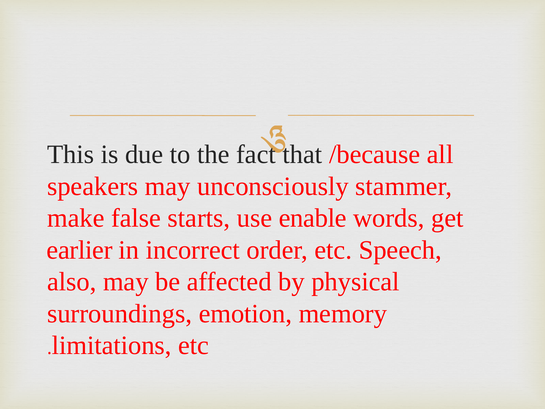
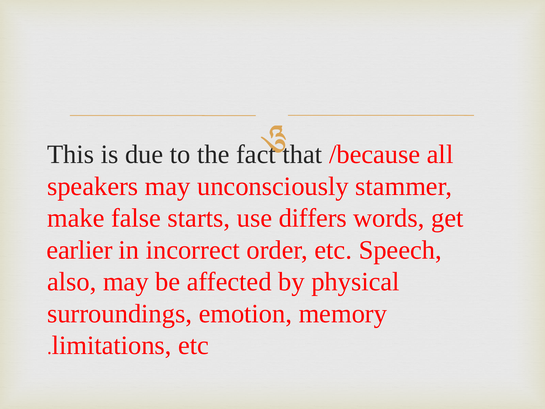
enable: enable -> differs (313, 218)
